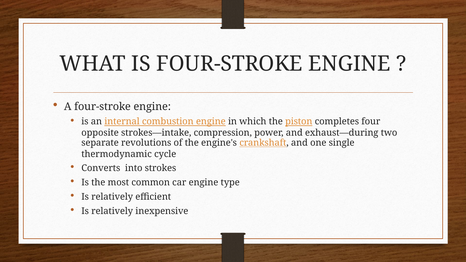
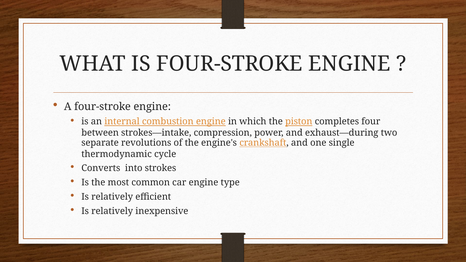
opposite: opposite -> between (100, 133)
